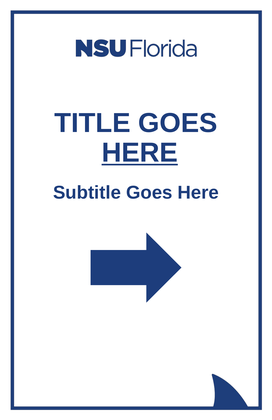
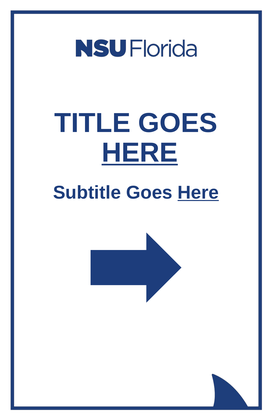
Here underline: none -> present (198, 193)
